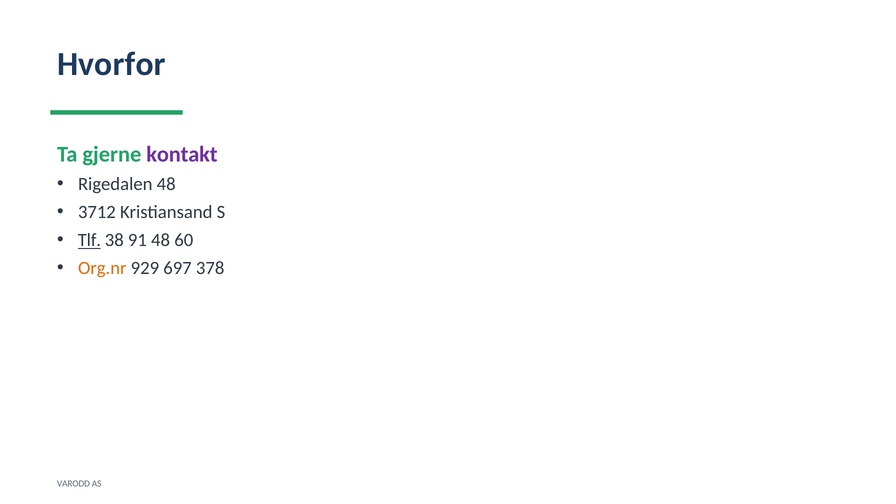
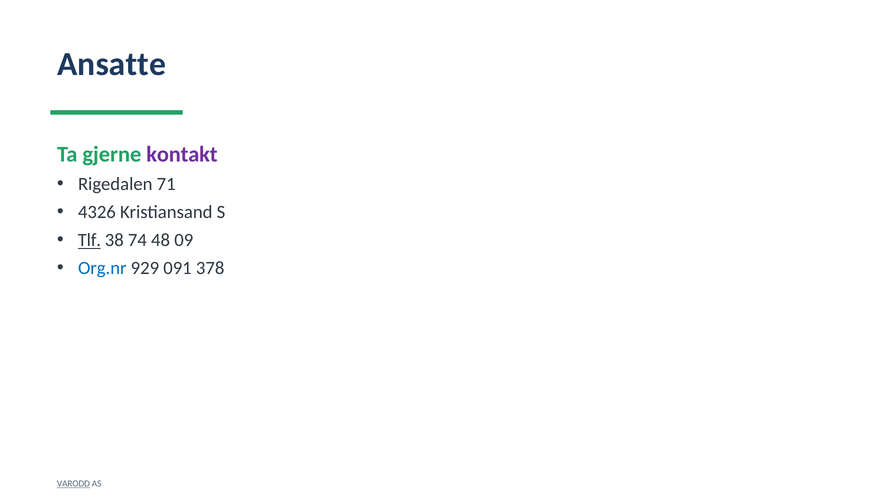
Hvorfor: Hvorfor -> Ansatte (111, 64)
Rigedalen 48: 48 -> 71 (166, 184)
3712: 3712 -> 4326 (97, 212)
91: 91 -> 74 (137, 240)
60: 60 -> 09 (184, 240)
Org.nr colour: orange -> blue (102, 268)
697: 697 -> 091 (178, 268)
VARODD underline: none -> present (73, 484)
